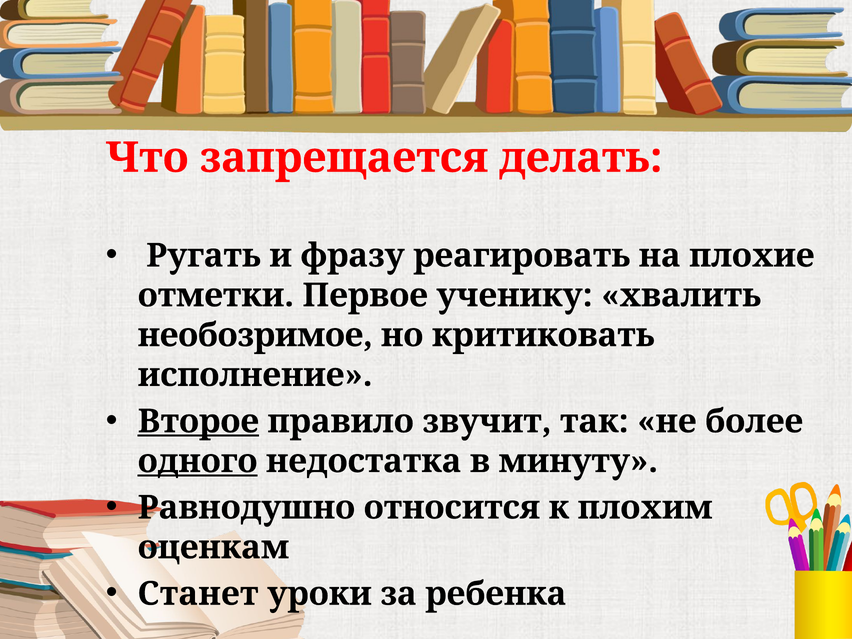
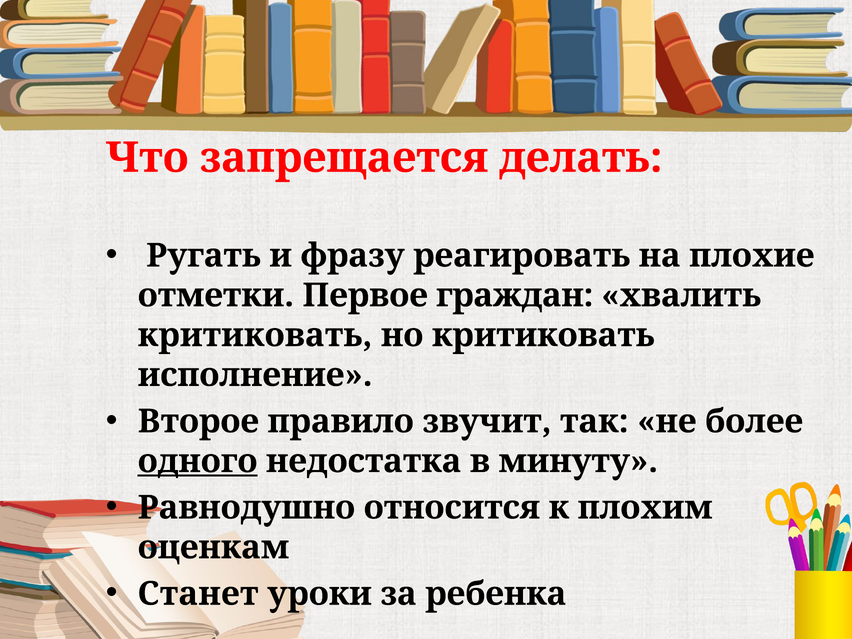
ученику: ученику -> граждан (515, 295)
необозримое: необозримое -> критиковать (255, 335)
Второе underline: present -> none (198, 421)
